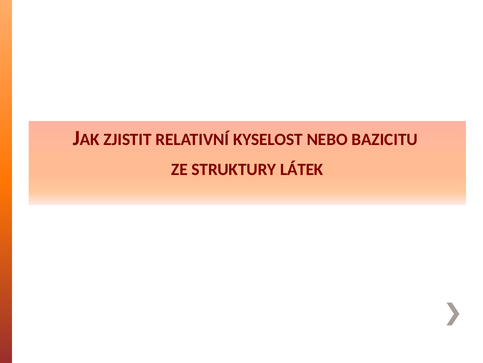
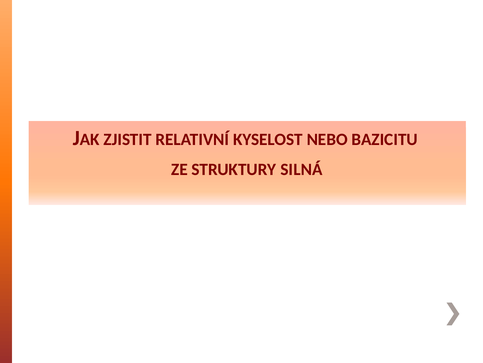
LÁTEK: LÁTEK -> SILNÁ (302, 169)
